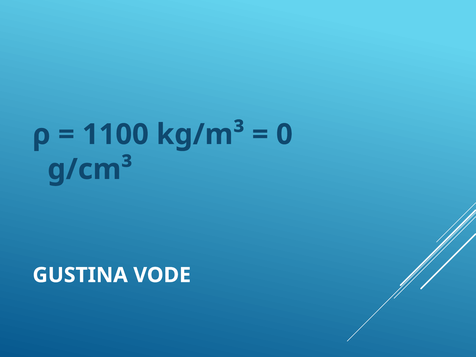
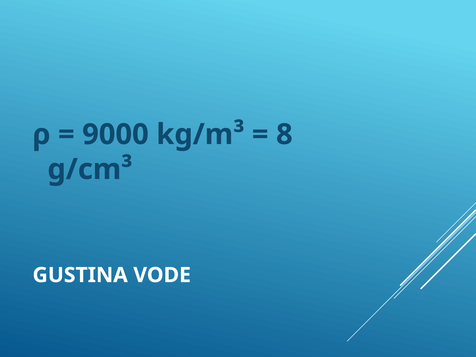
1100: 1100 -> 9000 (115, 134)
0: 0 -> 8 (284, 134)
